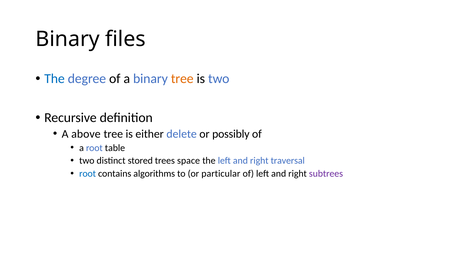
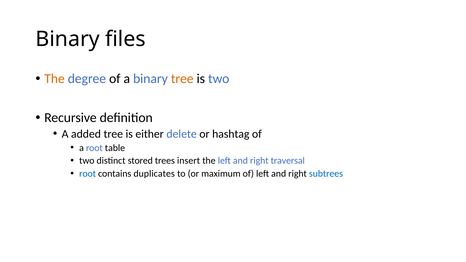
The colour: blue -> orange (54, 79)
above: above -> added (86, 134)
possibly: possibly -> hashtag (231, 134)
space: space -> insert (189, 161)
algorithms: algorithms -> duplicates (154, 174)
particular: particular -> maximum (221, 174)
subtrees colour: purple -> blue (326, 174)
